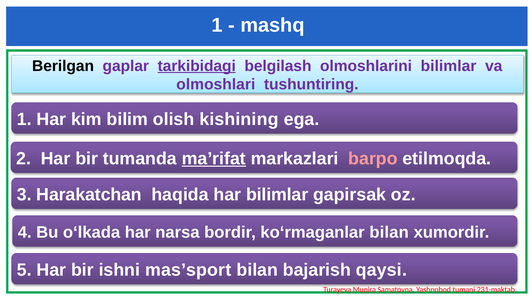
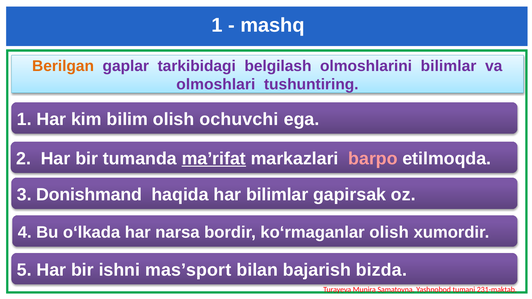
Berilgan colour: black -> orange (63, 66)
tarkibidagi underline: present -> none (197, 66)
kishining: kishining -> ochuvchi (239, 119)
Harakatchan: Harakatchan -> Donishmand (89, 195)
ko‘rmaganlar bilan: bilan -> olish (389, 232)
qaysi: qaysi -> bizda (381, 270)
